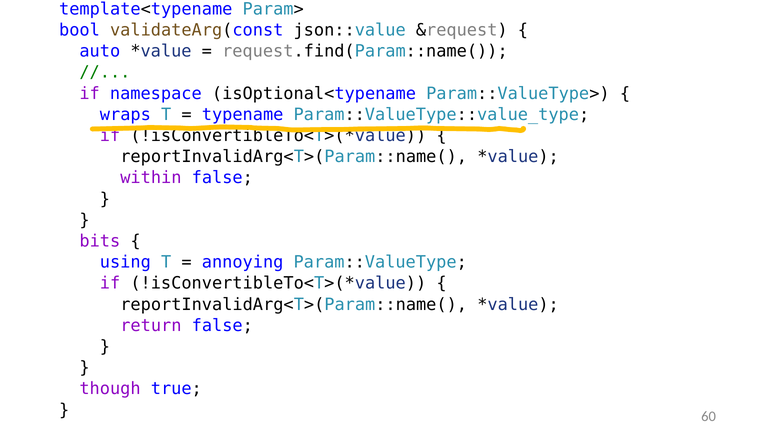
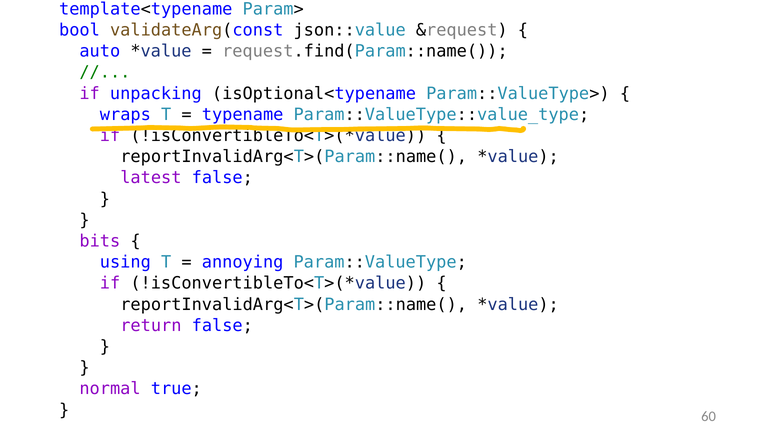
namespace: namespace -> unpacking (156, 93)
within: within -> latest (151, 178)
though: though -> normal (110, 389)
